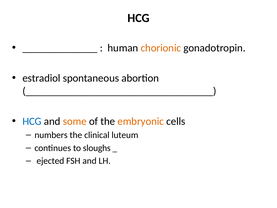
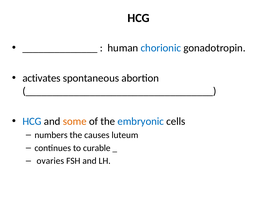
chorionic colour: orange -> blue (161, 48)
estradiol: estradiol -> activates (41, 78)
embryonic colour: orange -> blue (141, 121)
clinical: clinical -> causes (97, 135)
sloughs: sloughs -> curable (97, 148)
ejected: ejected -> ovaries (50, 161)
